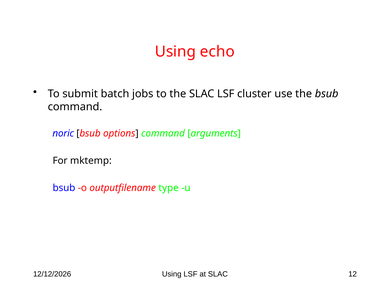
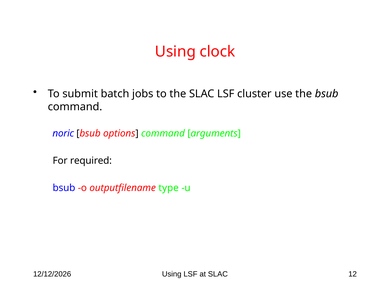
echo: echo -> clock (217, 51)
mktemp: mktemp -> required (91, 160)
